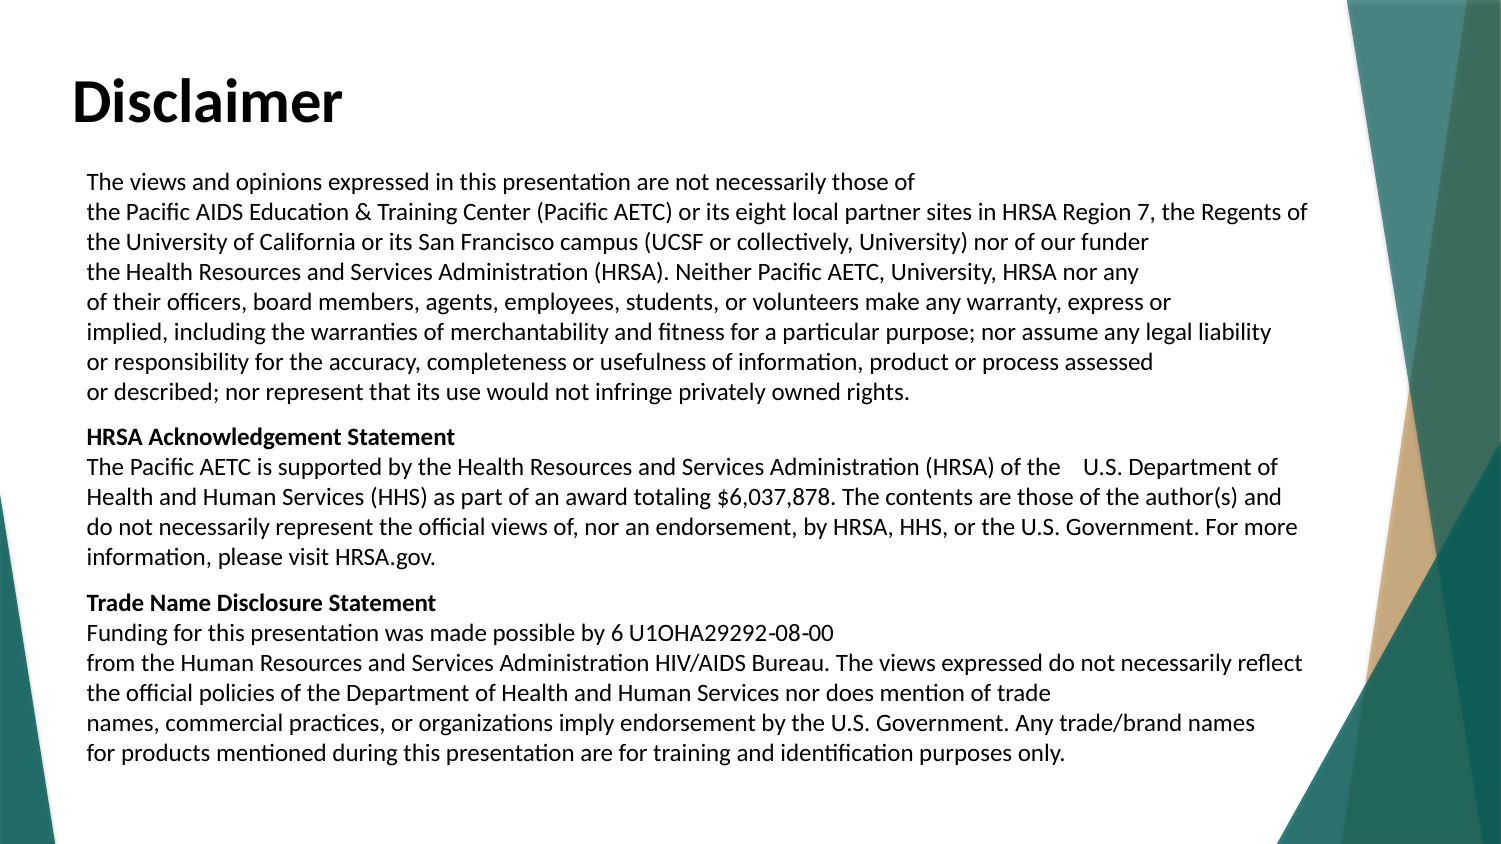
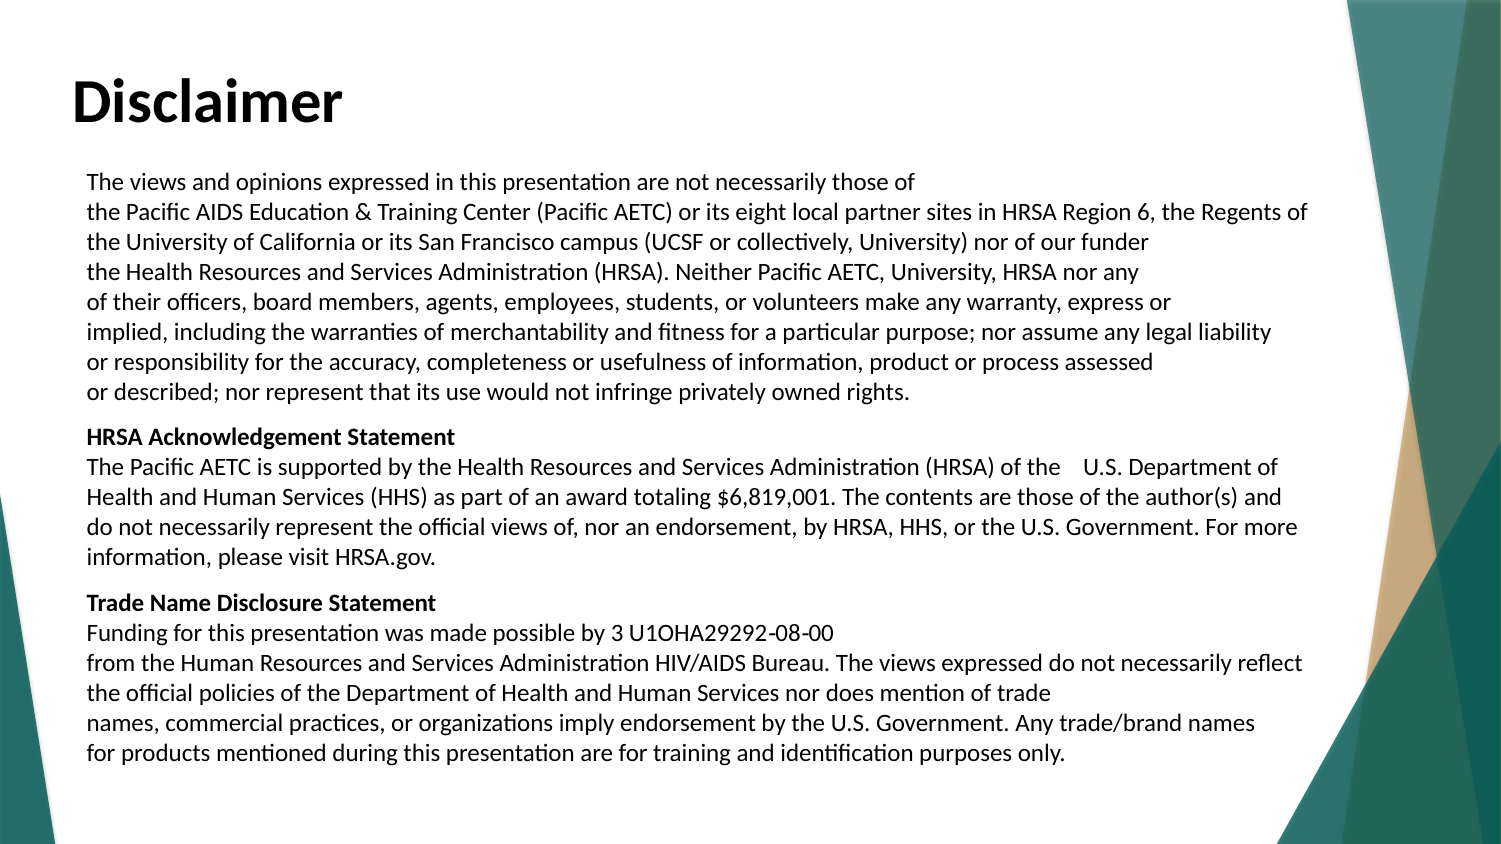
7: 7 -> 6 (1147, 212)
$6,037,878: $6,037,878 -> $6,819,001 (777, 498)
6: 6 -> 3 (617, 633)
